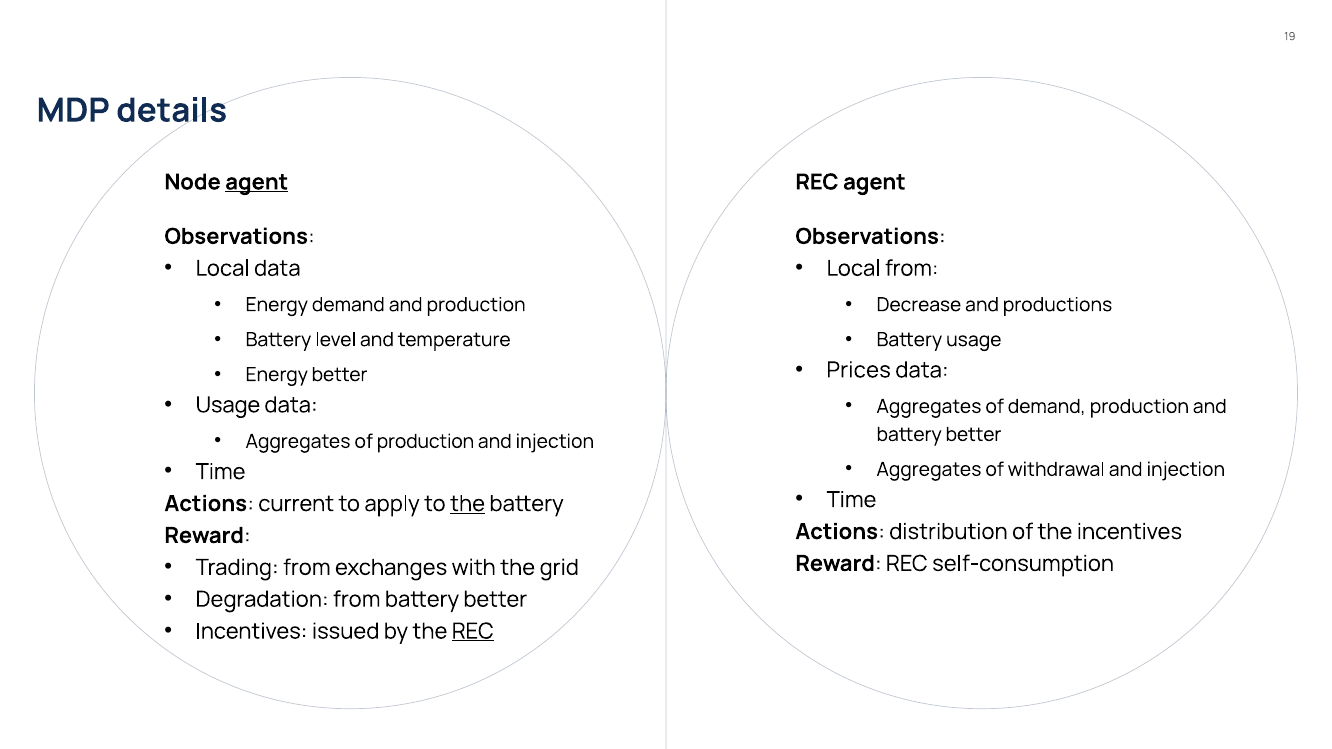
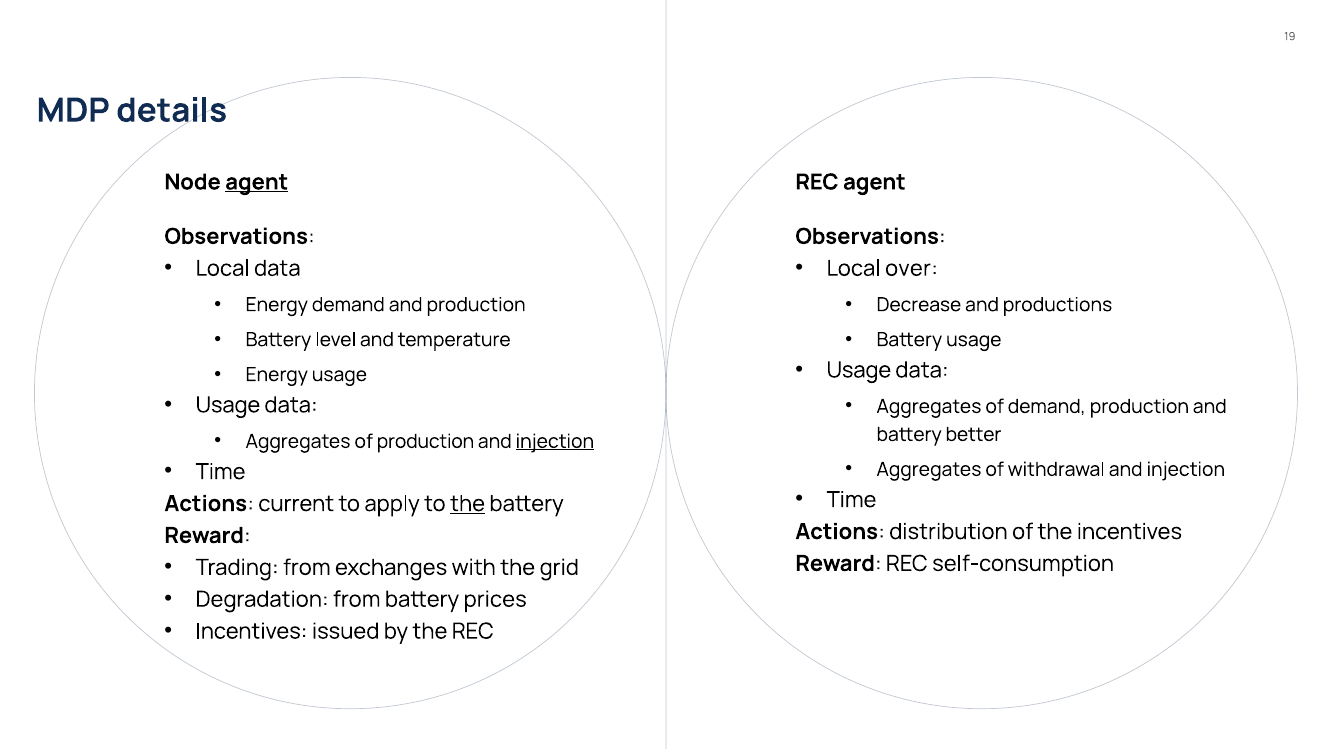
Local from: from -> over (911, 269)
Prices: Prices -> Usage (859, 370)
Energy better: better -> usage (339, 375)
injection underline: none -> present (555, 442)
from battery better: better -> prices (495, 600)
REC underline: present -> none (473, 631)
